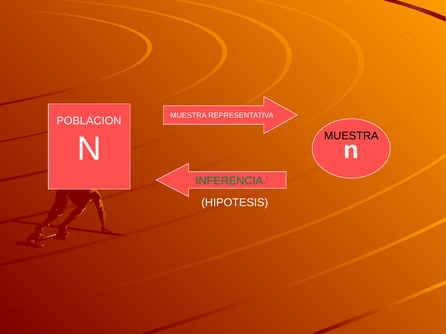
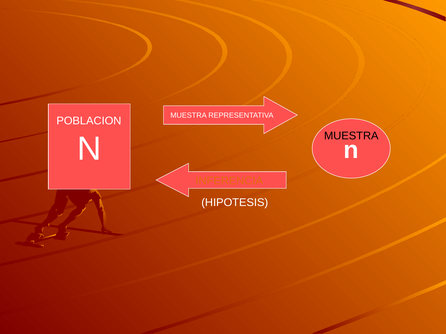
INFERENCIA colour: green -> orange (229, 181)
